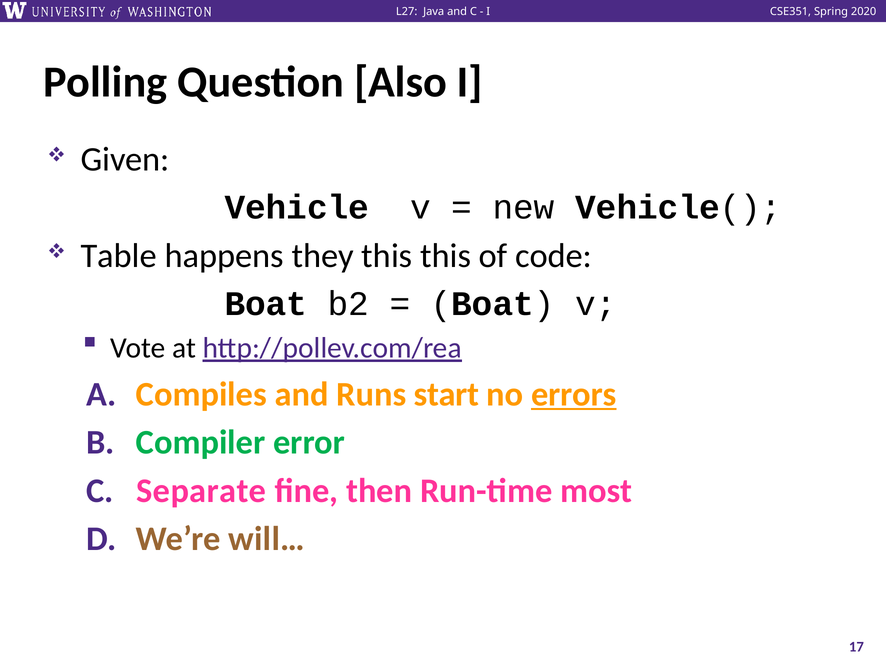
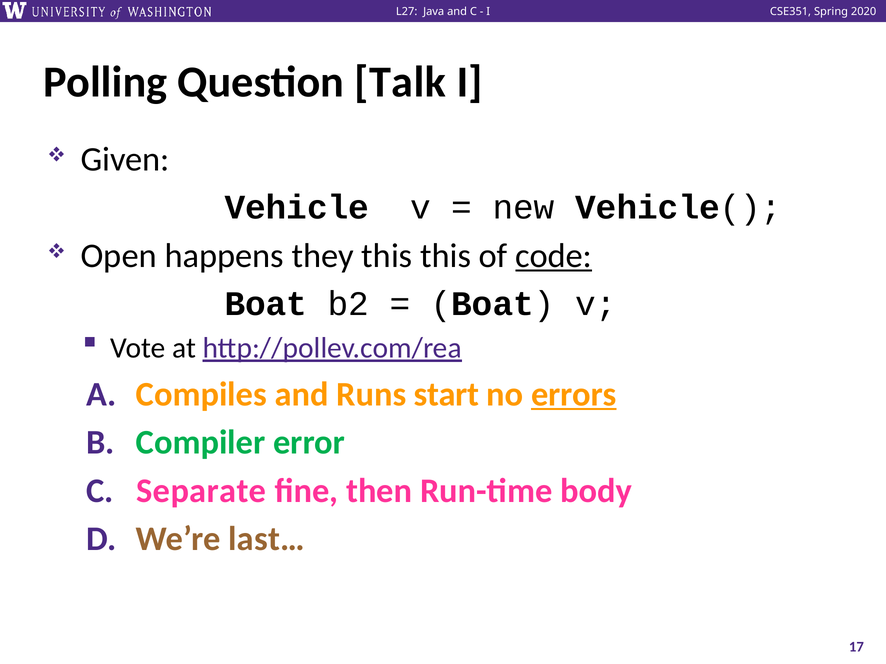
Also: Also -> Talk (400, 82)
Table: Table -> Open (119, 256)
code underline: none -> present (554, 256)
most: most -> body (596, 491)
will…: will… -> last… (267, 539)
